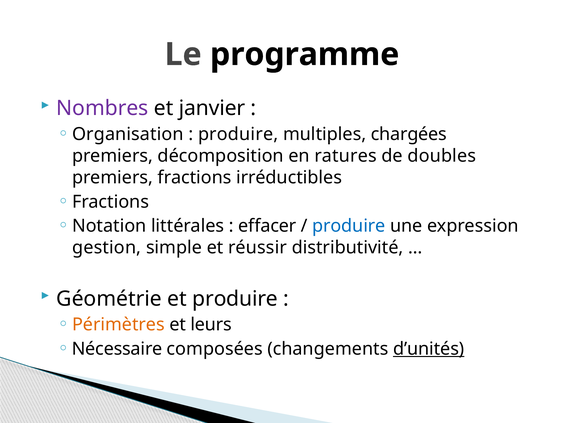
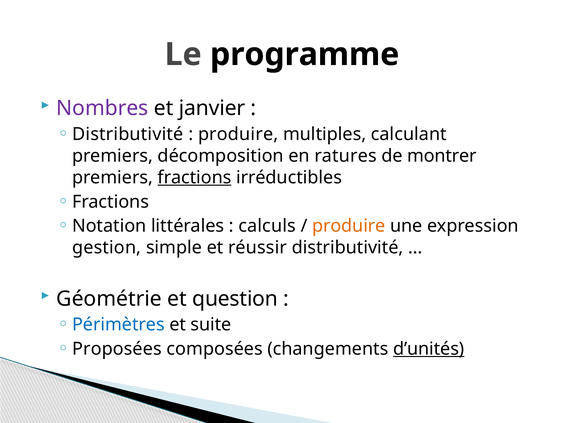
Organisation: Organisation -> Distributivité (128, 134)
chargées: chargées -> calculant (409, 134)
doubles: doubles -> montrer (442, 156)
fractions underline: none -> present (195, 178)
effacer: effacer -> calculs (267, 226)
produire colour: blue -> orange (349, 226)
et produire: produire -> question (235, 299)
Périmètres colour: orange -> blue (118, 325)
leurs: leurs -> suite (211, 325)
Nécessaire: Nécessaire -> Proposées (117, 349)
